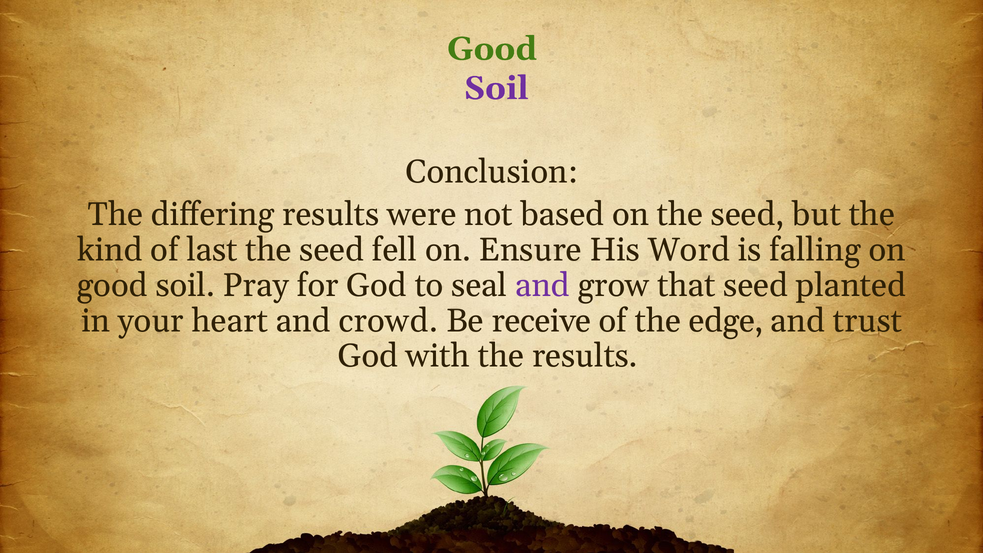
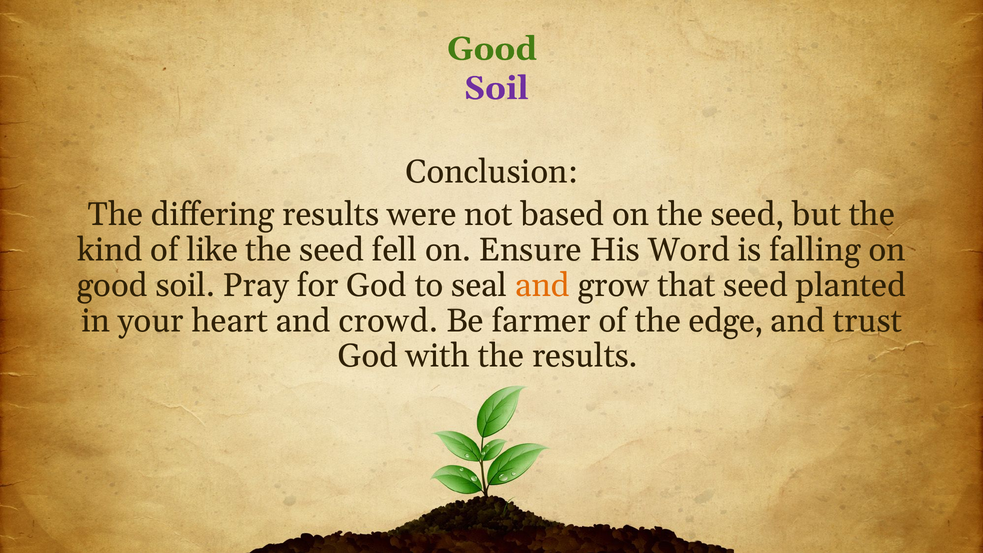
last: last -> like (212, 250)
and colour: purple -> orange (542, 285)
receive: receive -> farmer (541, 321)
